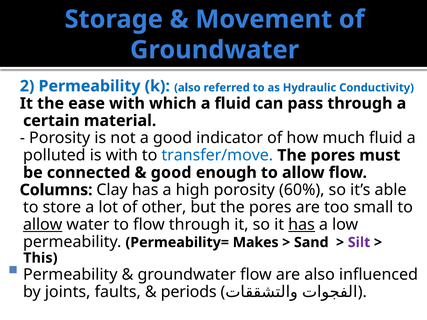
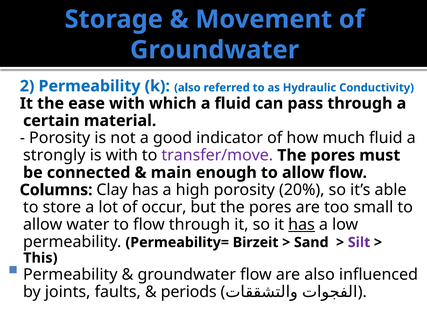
polluted: polluted -> strongly (54, 155)
transfer/move colour: blue -> purple (217, 155)
good: good -> main (171, 173)
60%: 60% -> 20% (302, 190)
other: other -> occur (164, 207)
allow underline: present -> none (43, 225)
Makes: Makes -> Birzeit (256, 243)
